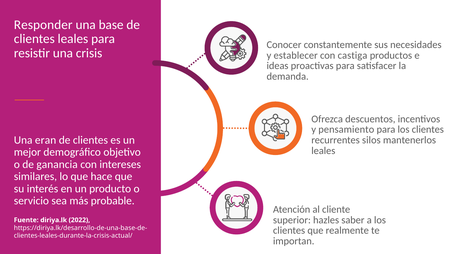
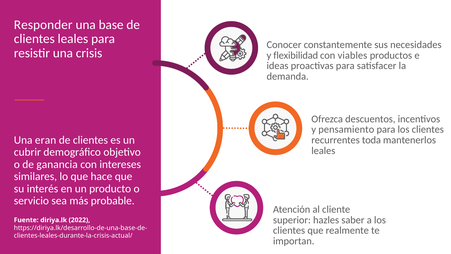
establecer: establecer -> flexibilidad (296, 55)
castiga: castiga -> viables (352, 55)
silos: silos -> toda (371, 140)
mejor: mejor -> cubrir (27, 152)
